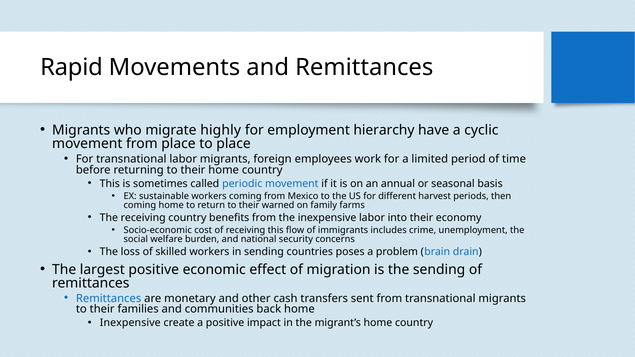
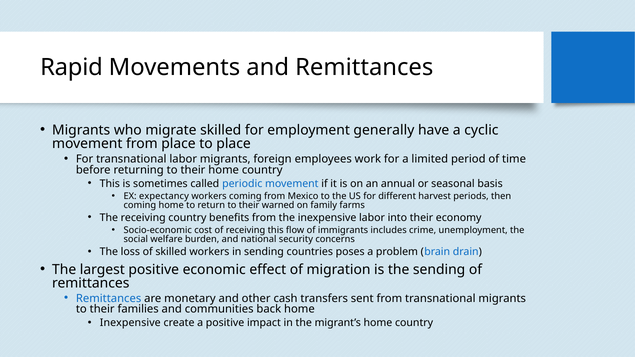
migrate highly: highly -> skilled (221, 130)
hierarchy: hierarchy -> generally (384, 130)
sustainable: sustainable -> expectancy (164, 196)
